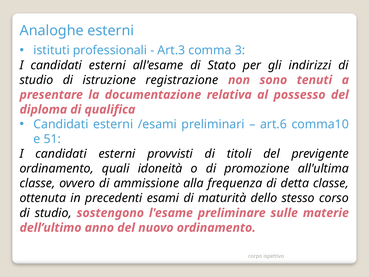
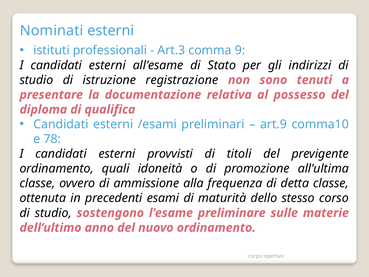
Analoghe: Analoghe -> Nominati (52, 31)
3: 3 -> 9 (240, 50)
art.6: art.6 -> art.9 (273, 124)
51: 51 -> 78 (52, 139)
